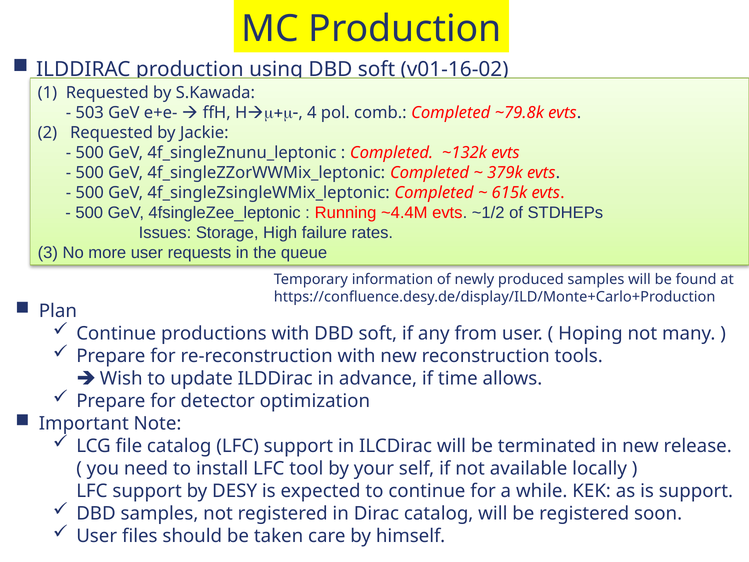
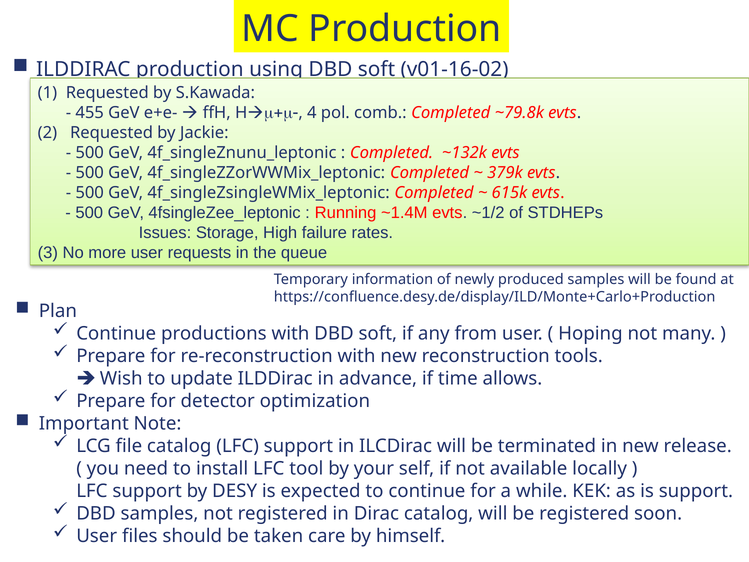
503: 503 -> 455 (90, 113)
~4.4M: ~4.4M -> ~1.4M (404, 213)
